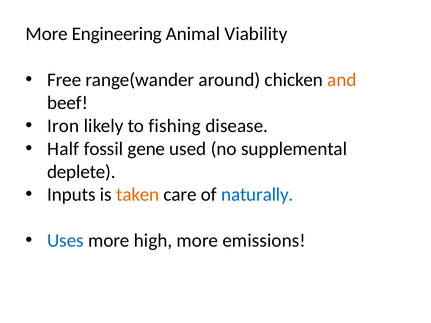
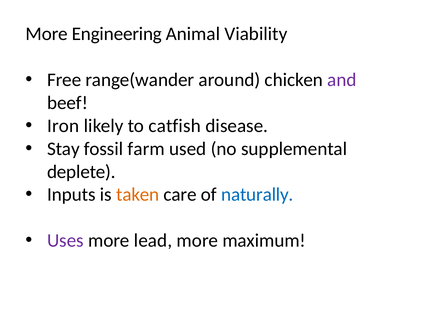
and colour: orange -> purple (342, 80)
fishing: fishing -> catfish (175, 126)
Half: Half -> Stay (63, 149)
gene: gene -> farm (146, 149)
Uses colour: blue -> purple (65, 241)
high: high -> lead (153, 241)
emissions: emissions -> maximum (264, 241)
